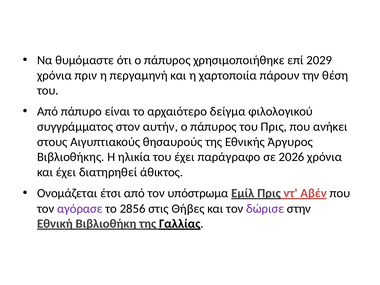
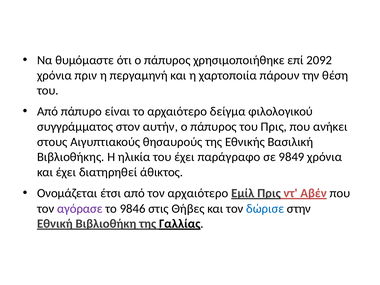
2029: 2029 -> 2092 (319, 60)
Άργυρος: Άργυρος -> Βασιλική (290, 142)
2026: 2026 -> 9849 (292, 157)
τον υπόστρωμα: υπόστρωμα -> αρχαιότερο (198, 193)
2856: 2856 -> 9846 (133, 209)
δώρισε colour: purple -> blue (265, 209)
